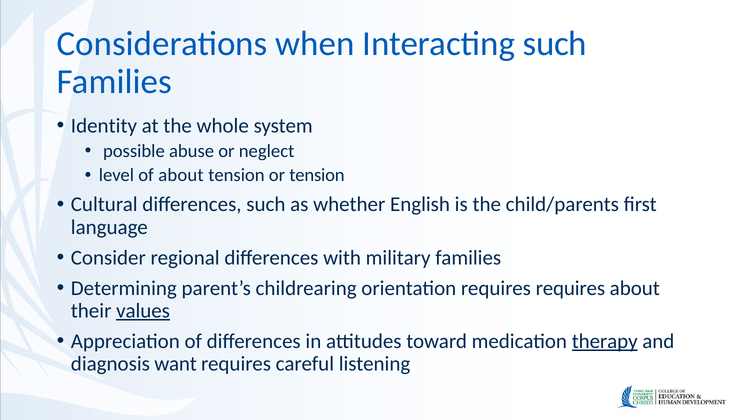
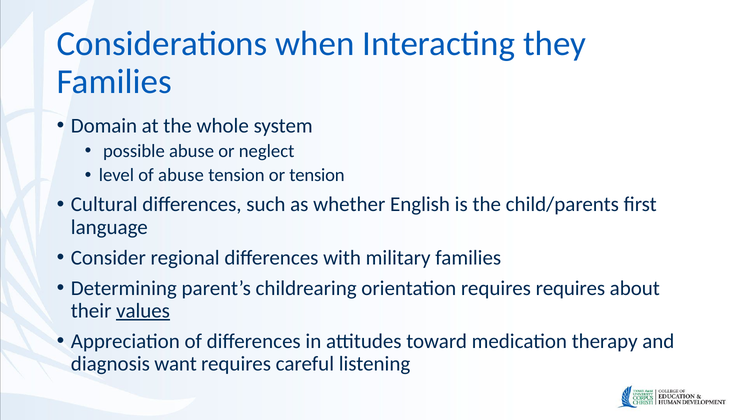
Interacting such: such -> they (555, 44)
Identity: Identity -> Domain (104, 126)
of about: about -> abuse (181, 175)
therapy underline: present -> none (605, 341)
